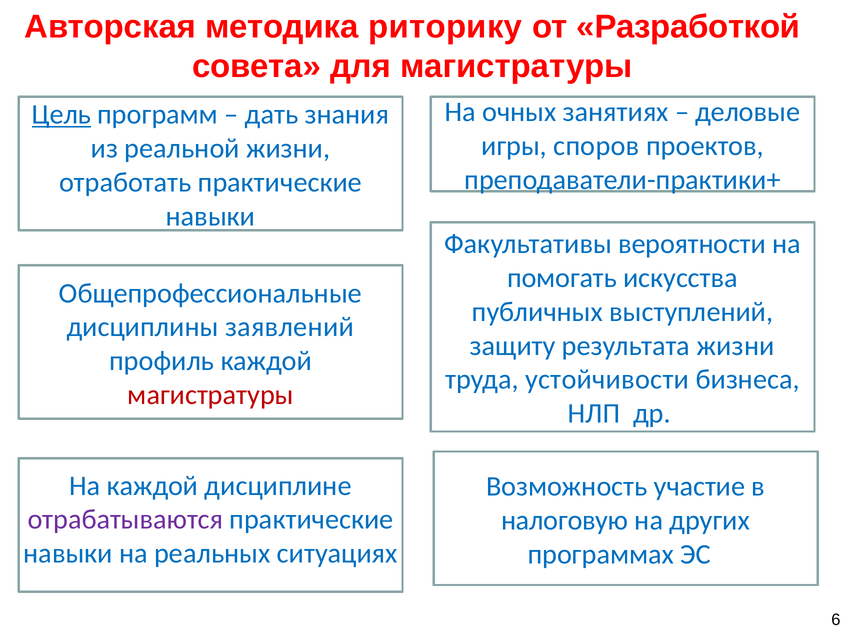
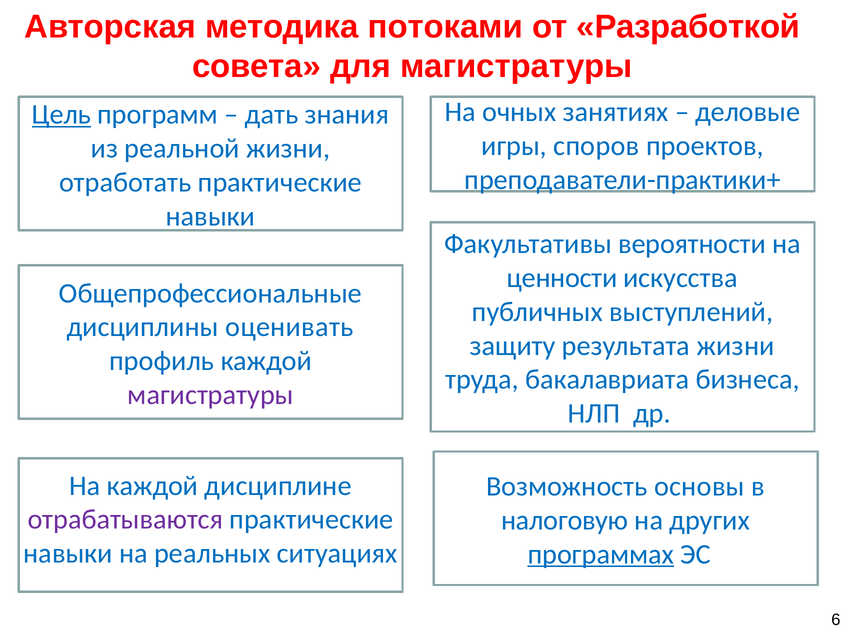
риторику: риторику -> потоками (445, 27)
помогать: помогать -> ценности (562, 278)
заявлений: заявлений -> оценивать (289, 327)
устойчивости: устойчивости -> бакалавриата (607, 380)
магистратуры colour: red -> purple (211, 395)
участие: участие -> основы (699, 486)
программах underline: none -> present (601, 554)
